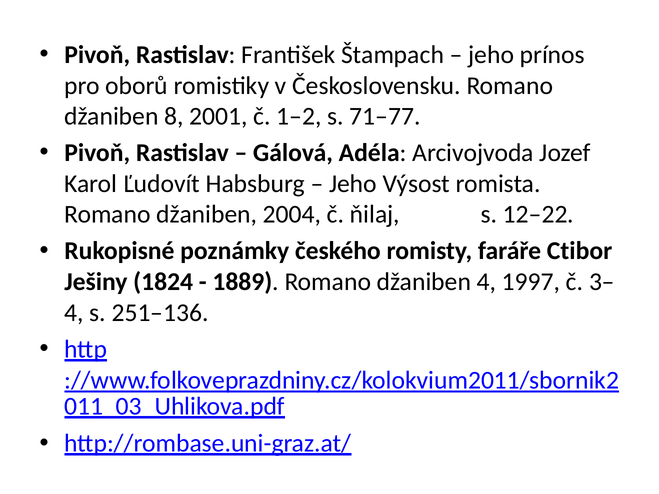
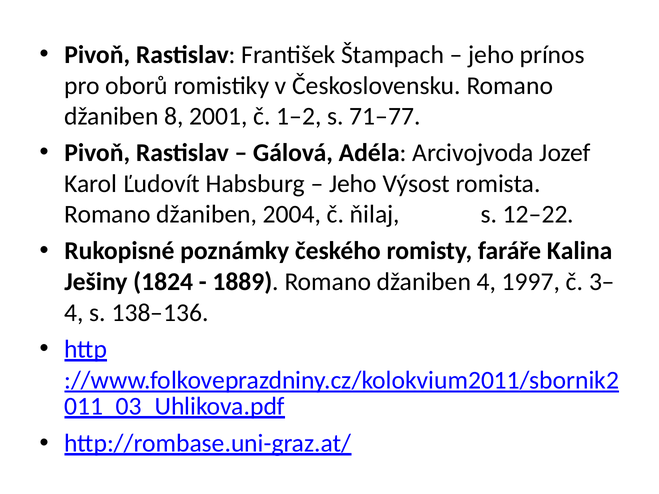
Ctibor: Ctibor -> Kalina (580, 251)
251–136: 251–136 -> 138–136 (160, 313)
